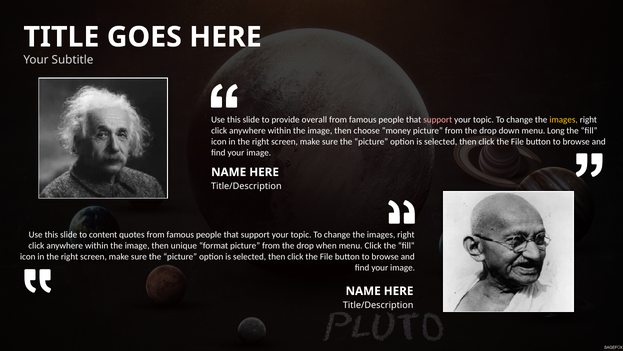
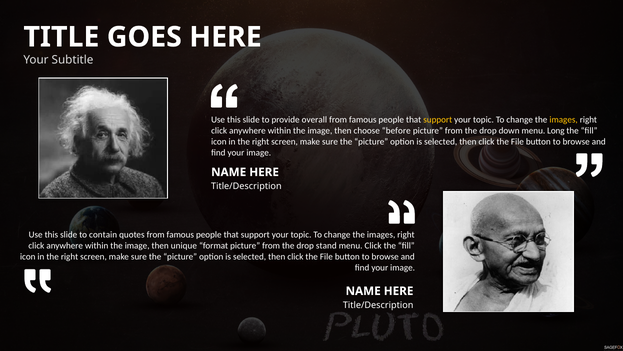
support colour: pink -> yellow (438, 120)
money: money -> before (396, 131)
content: content -> contain (103, 235)
when: when -> stand (326, 245)
